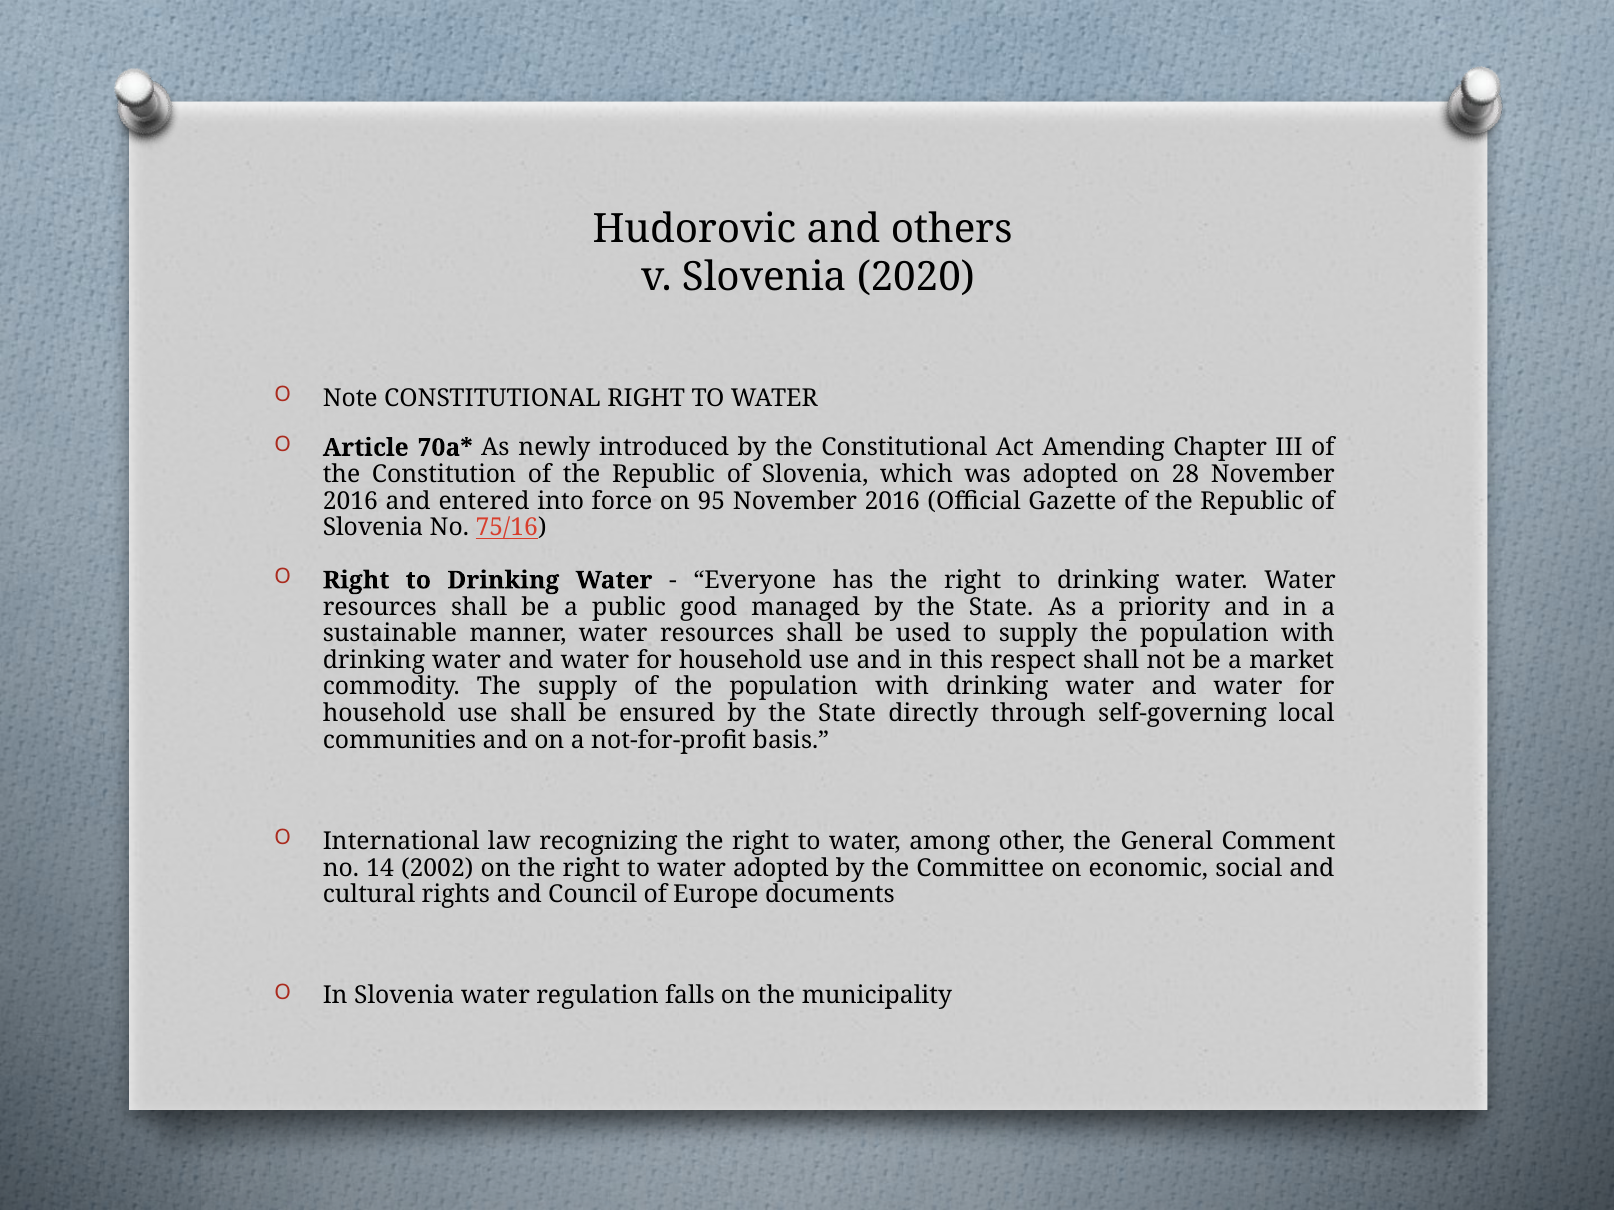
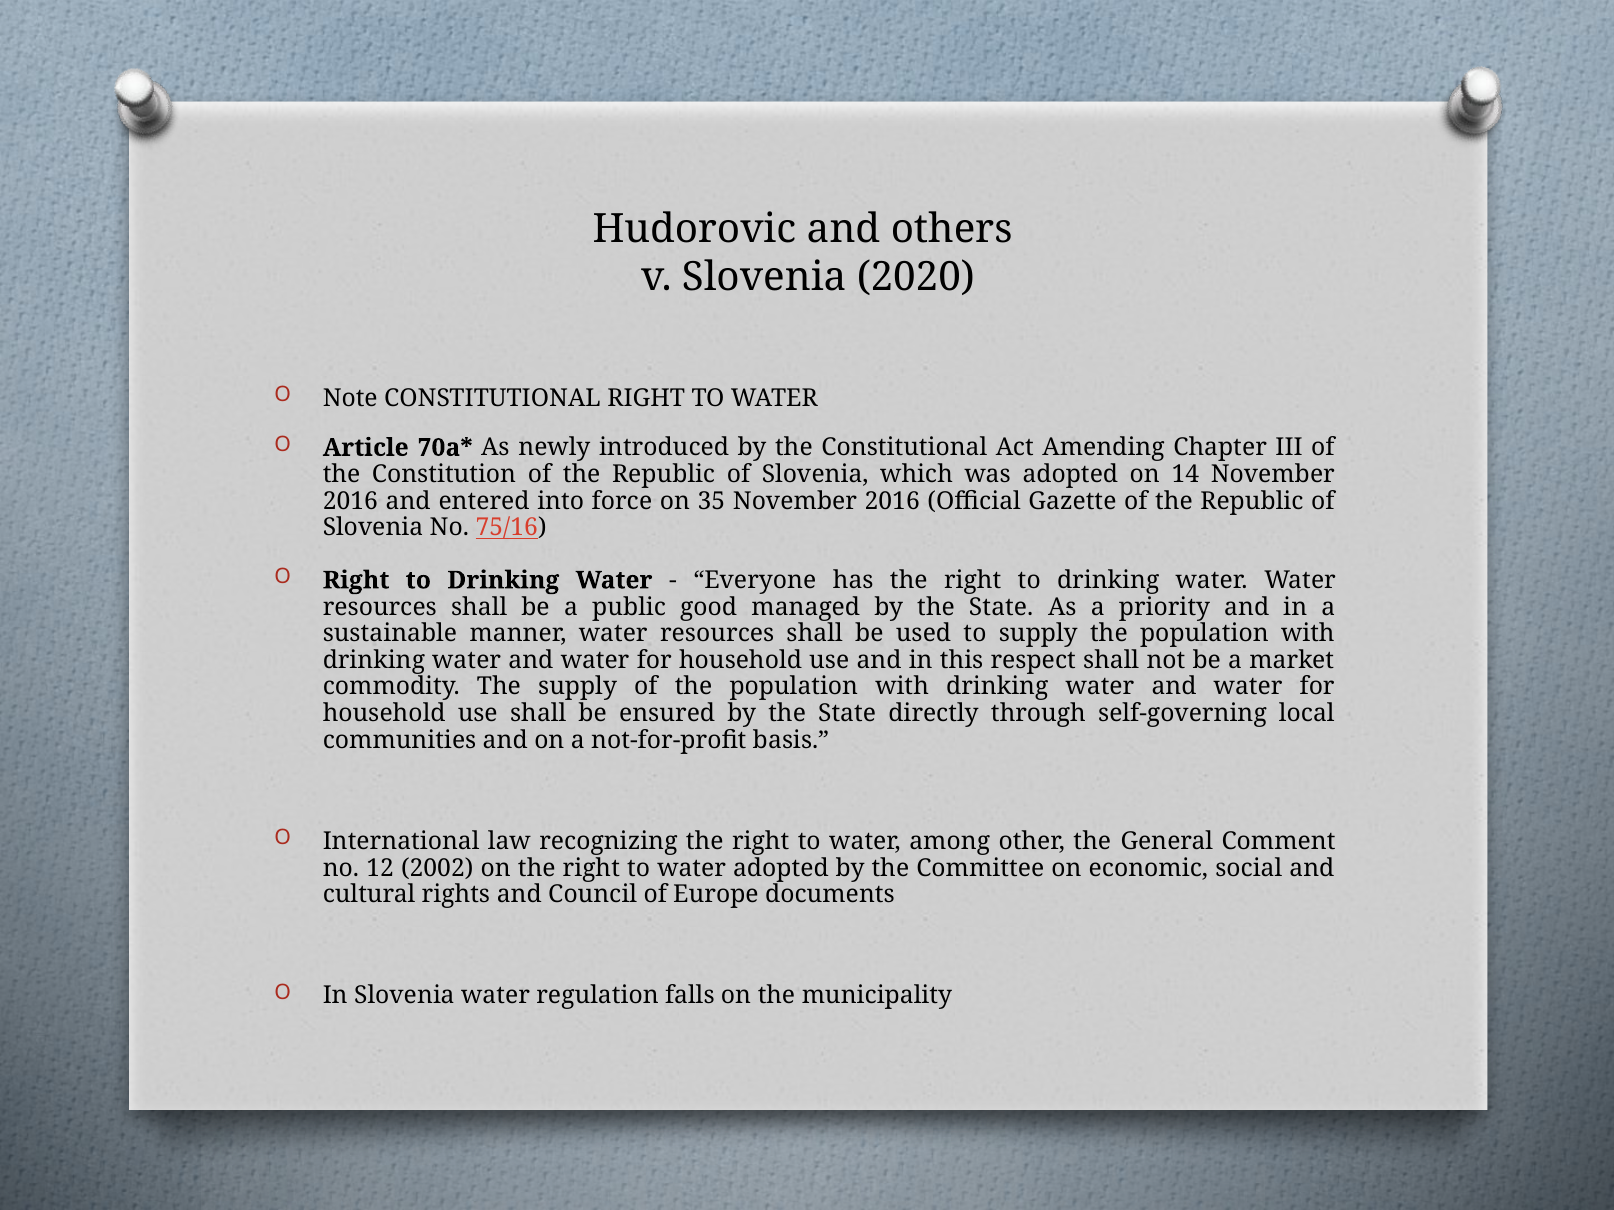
28: 28 -> 14 (1185, 474)
95: 95 -> 35 (711, 501)
14: 14 -> 12 (380, 868)
